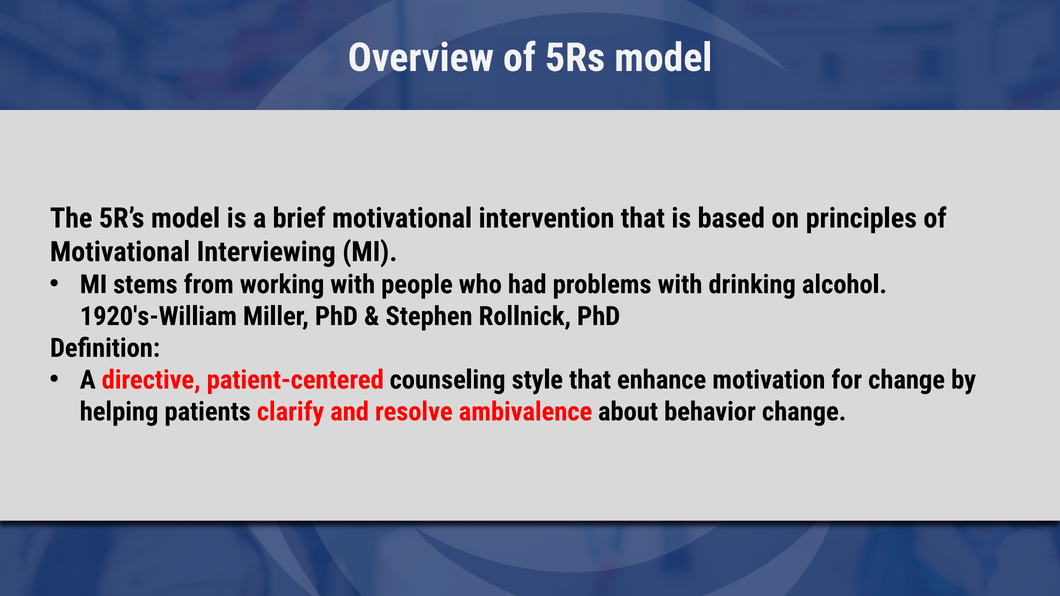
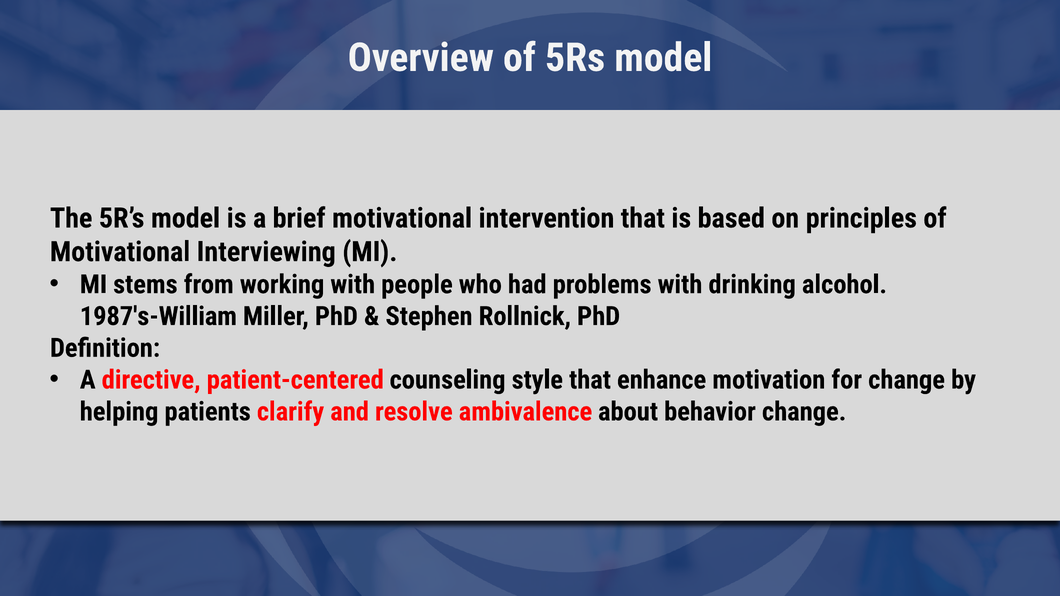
1920's-William: 1920's-William -> 1987's-William (158, 316)
